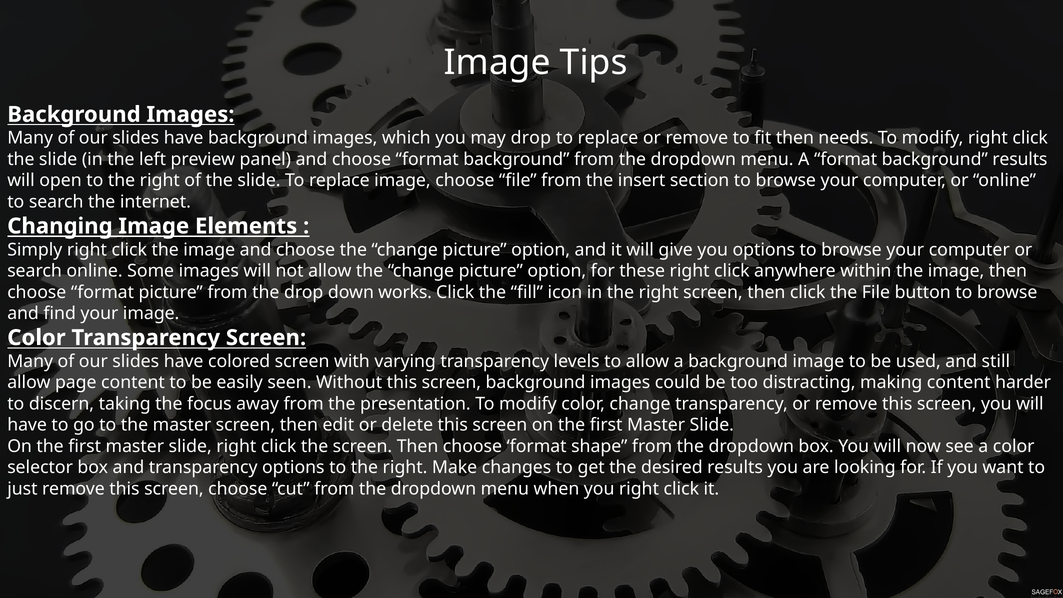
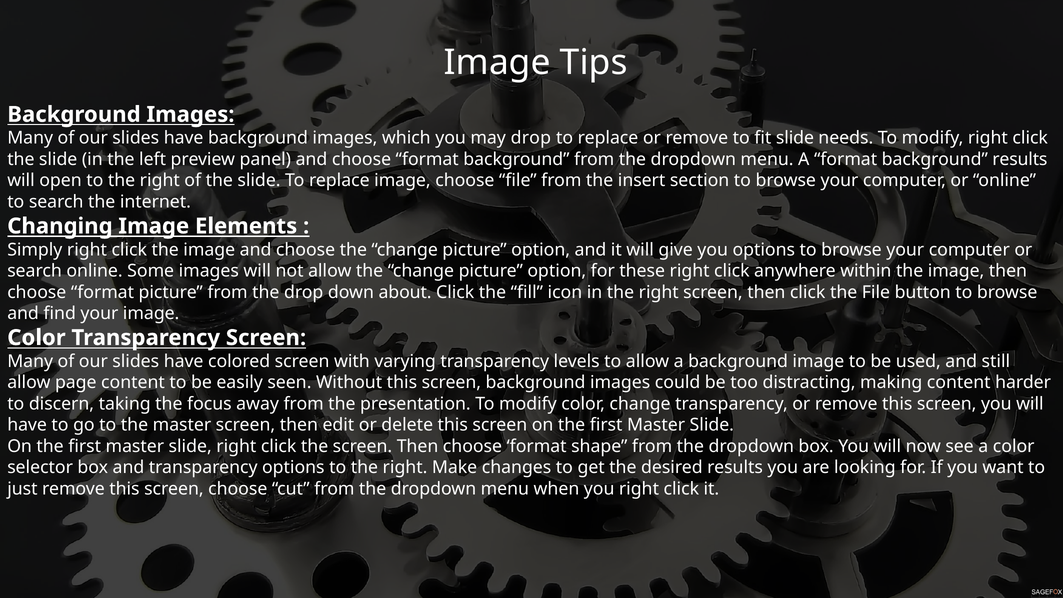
fit then: then -> slide (795, 138)
works: works -> about (405, 292)
